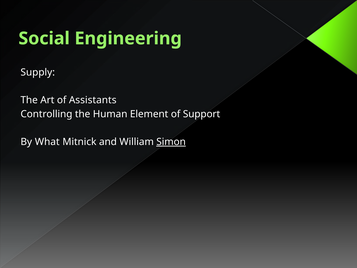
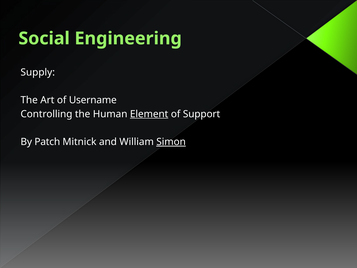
Assistants: Assistants -> Username (93, 100)
Element underline: none -> present (149, 114)
What: What -> Patch (47, 142)
